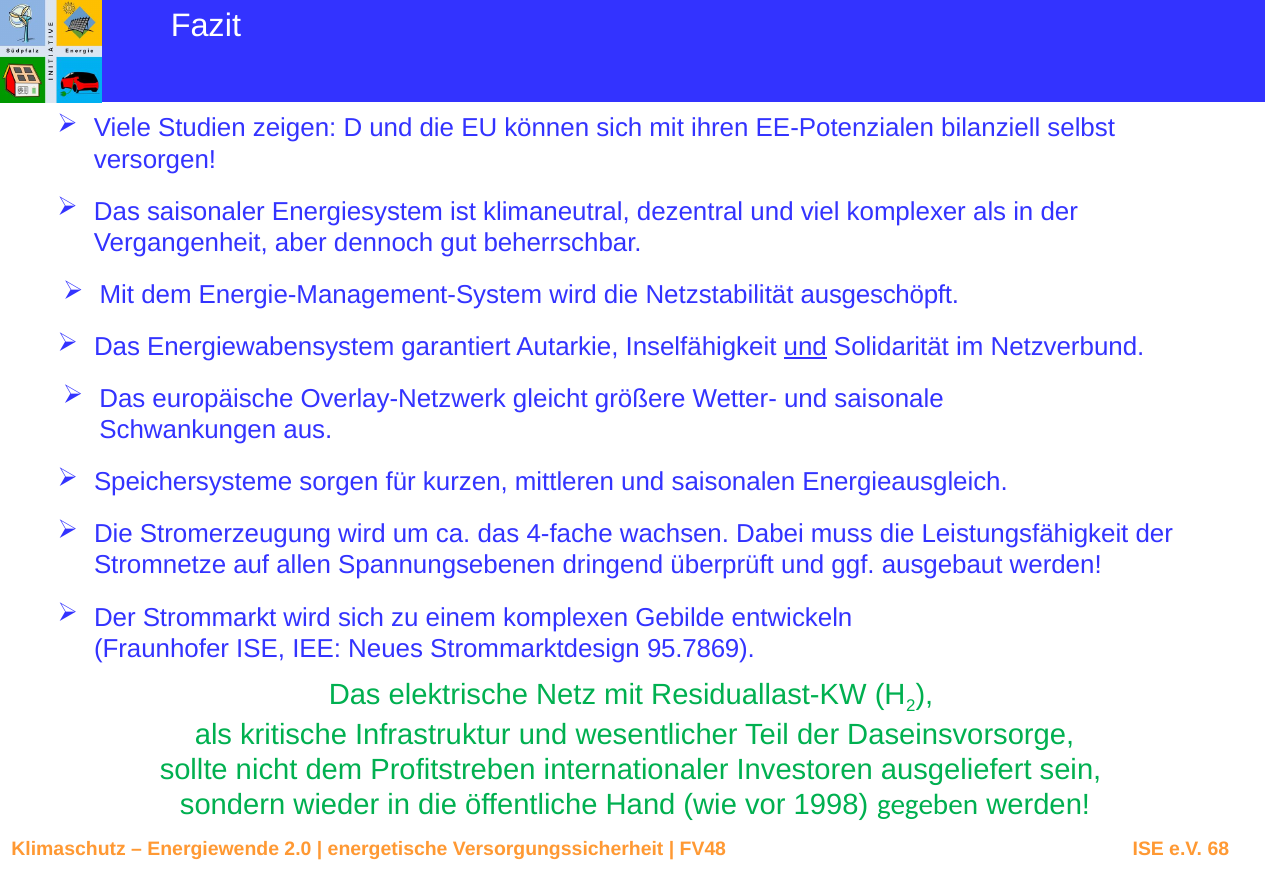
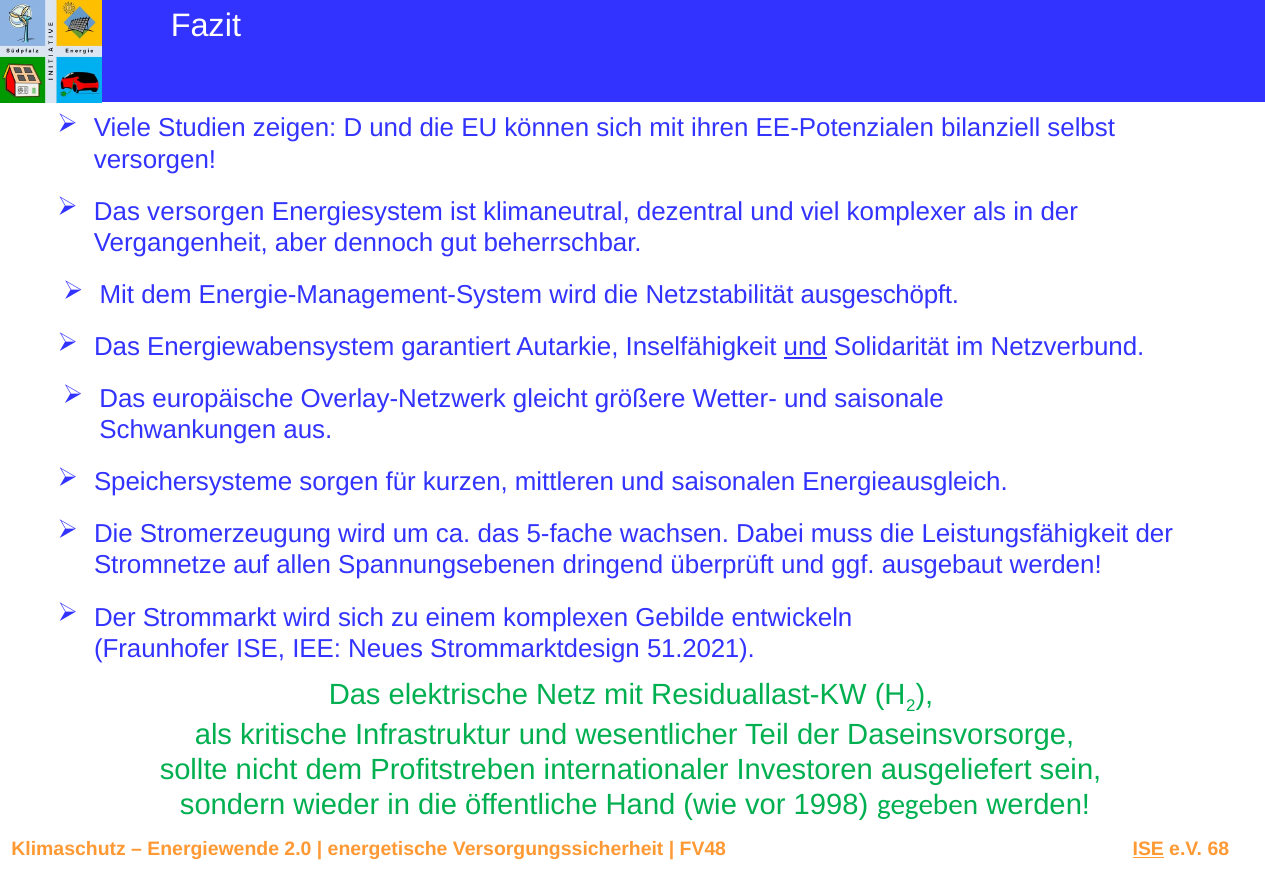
Das saisonaler: saisonaler -> versorgen (206, 212)
4-fache: 4-fache -> 5-fache (570, 534)
95.7869: 95.7869 -> 51.2021 (701, 649)
ISE underline: none -> present (1148, 849)
